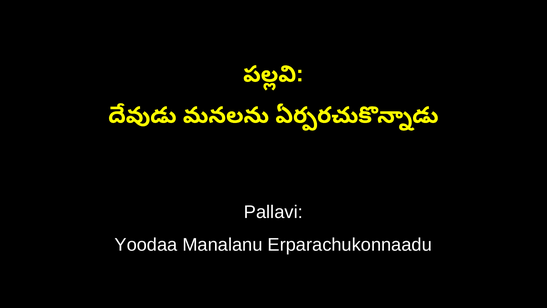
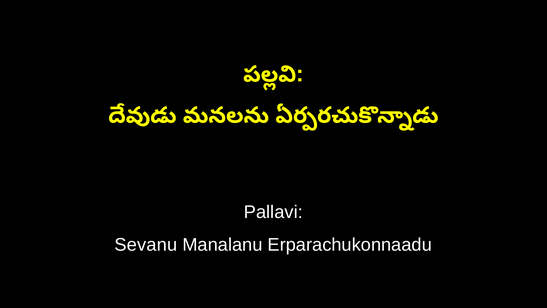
Yoodaa: Yoodaa -> Sevanu (146, 245)
